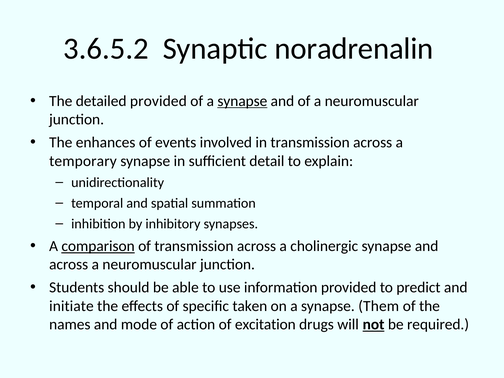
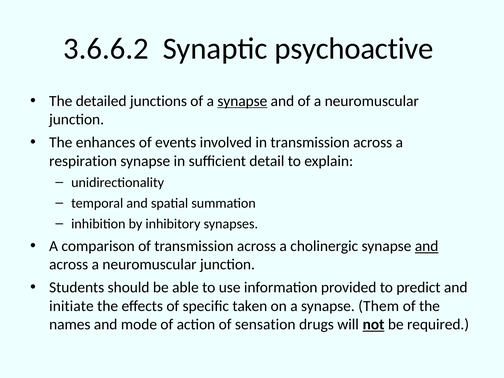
3.6.5.2: 3.6.5.2 -> 3.6.6.2 (106, 49)
noradrenalin: noradrenalin -> psychoactive (354, 49)
detailed provided: provided -> junctions (158, 101)
temporary: temporary -> respiration (83, 161)
comparison underline: present -> none (98, 246)
and underline: none -> present (427, 246)
excitation: excitation -> sensation (265, 324)
